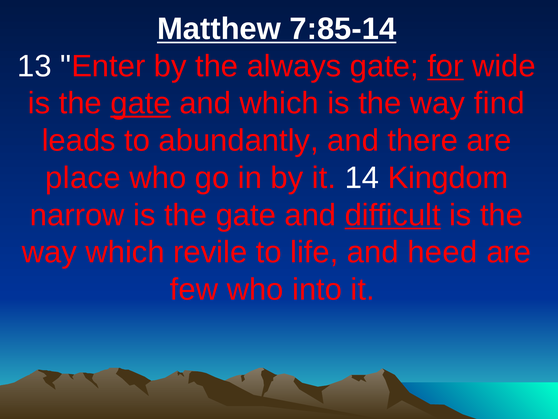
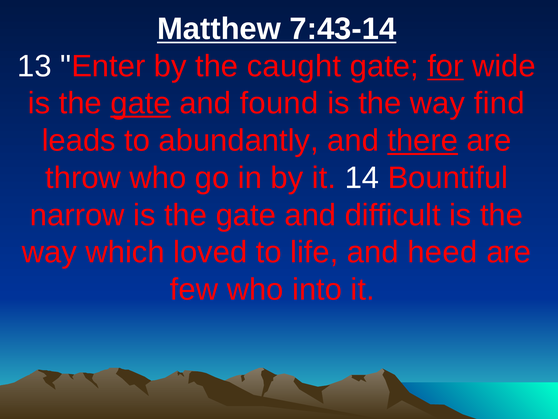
7:85-14: 7:85-14 -> 7:43-14 (343, 29)
always: always -> caught (294, 66)
and which: which -> found (279, 103)
there underline: none -> present (423, 140)
place: place -> throw (83, 178)
Kingdom: Kingdom -> Bountiful (448, 178)
difficult underline: present -> none (393, 215)
revile: revile -> loved (210, 252)
